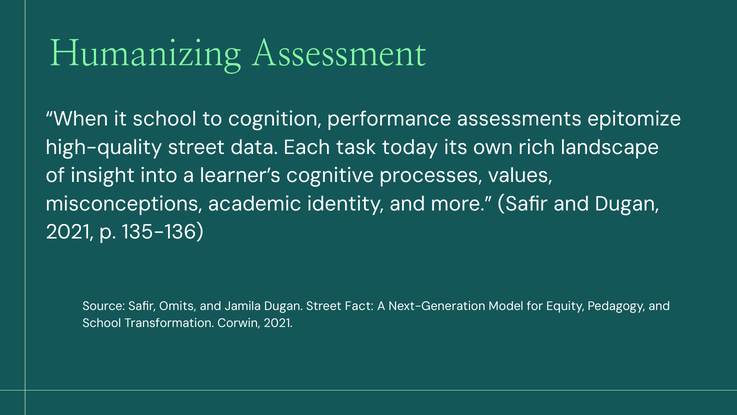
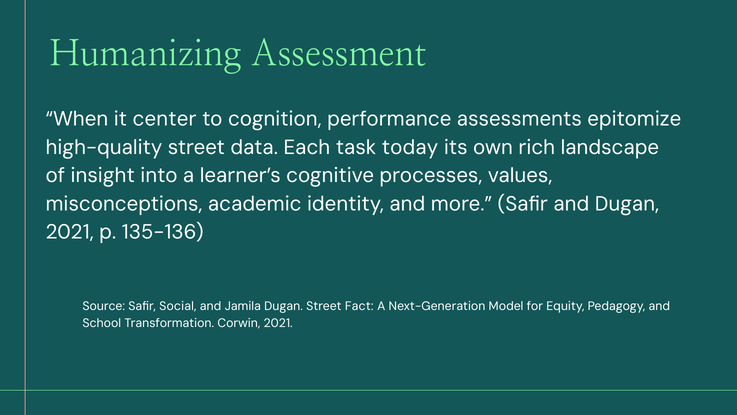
it school: school -> center (165, 119)
Omits: Omits -> Social (178, 306)
